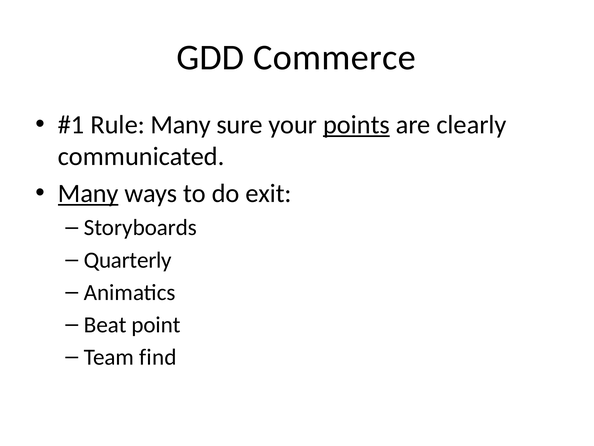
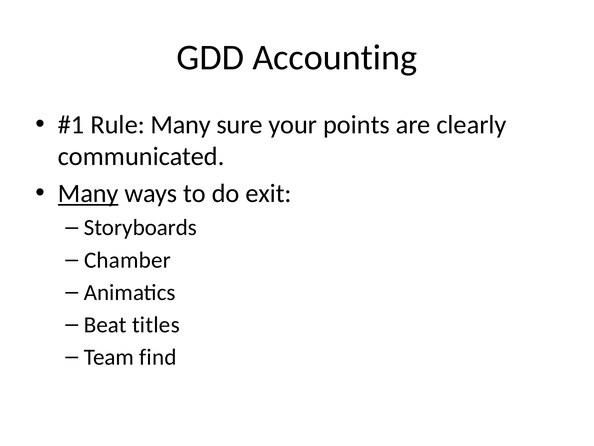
Commerce: Commerce -> Accounting (335, 58)
points underline: present -> none (356, 125)
Quarterly: Quarterly -> Chamber (127, 260)
point: point -> titles (156, 324)
